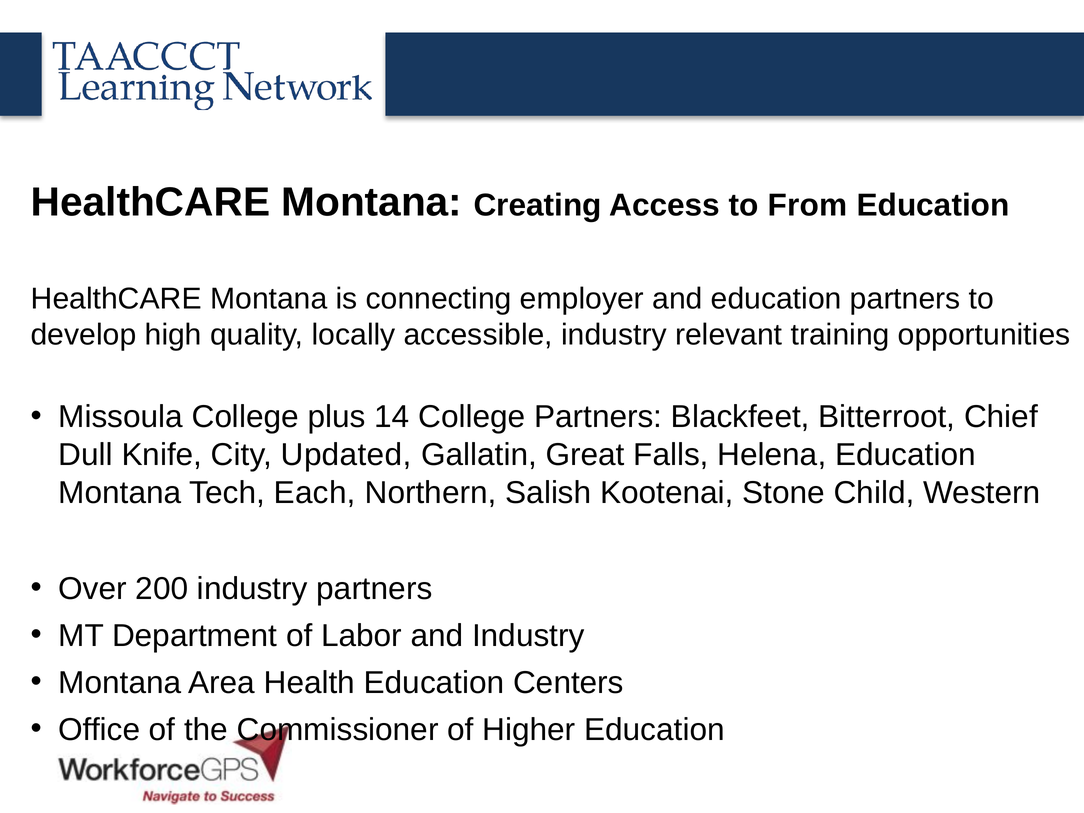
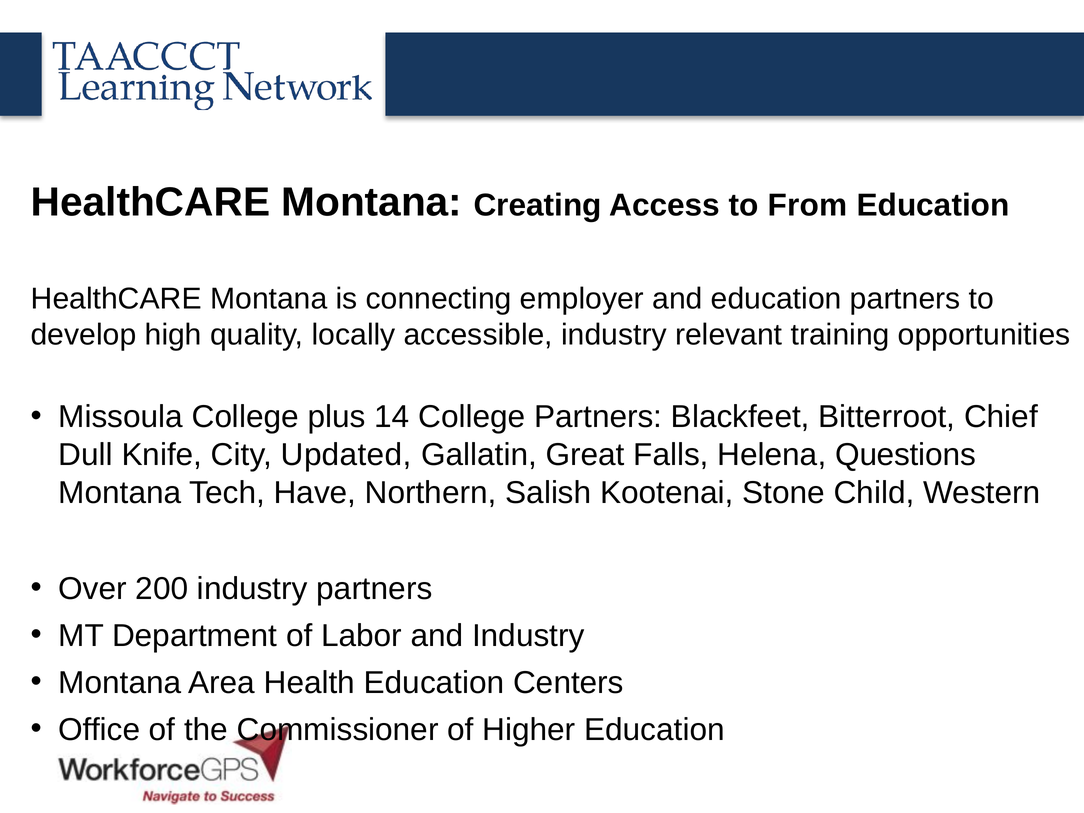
Helena Education: Education -> Questions (906, 455)
Each: Each -> Have (315, 493)
